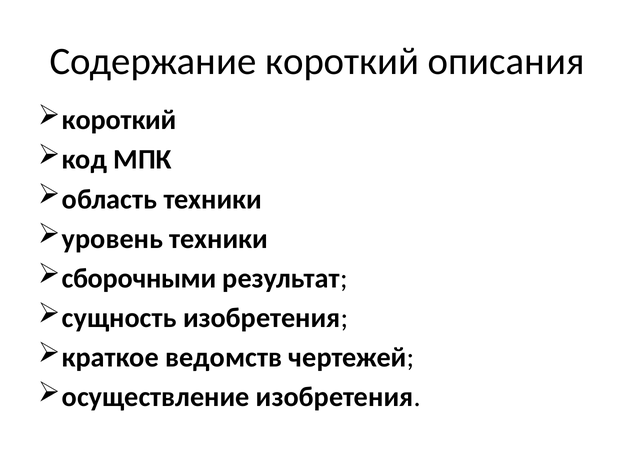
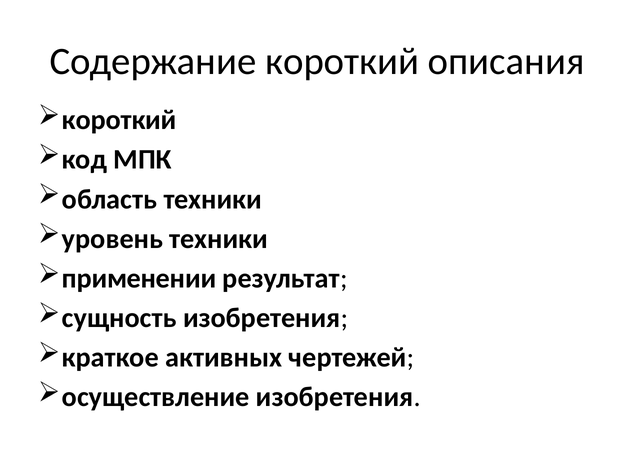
сборочными: сборочными -> применении (139, 278)
ведомств: ведомств -> активных (224, 358)
